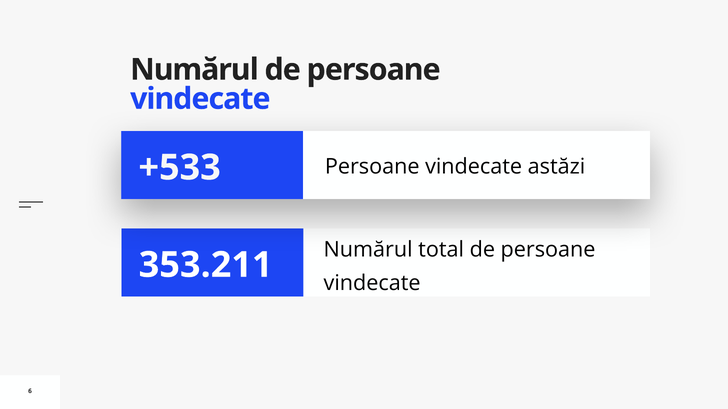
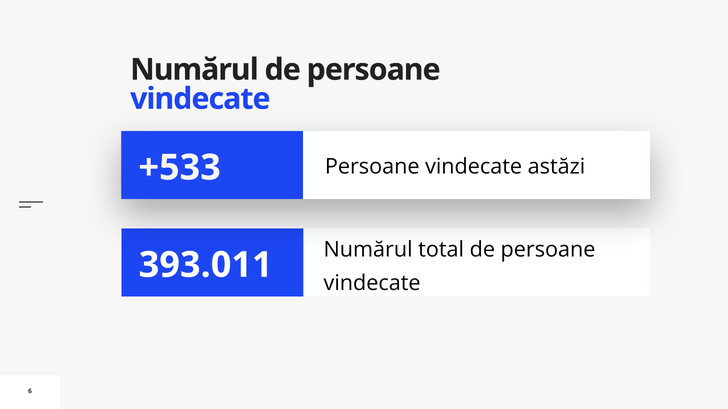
353.211: 353.211 -> 393.011 (206, 265)
